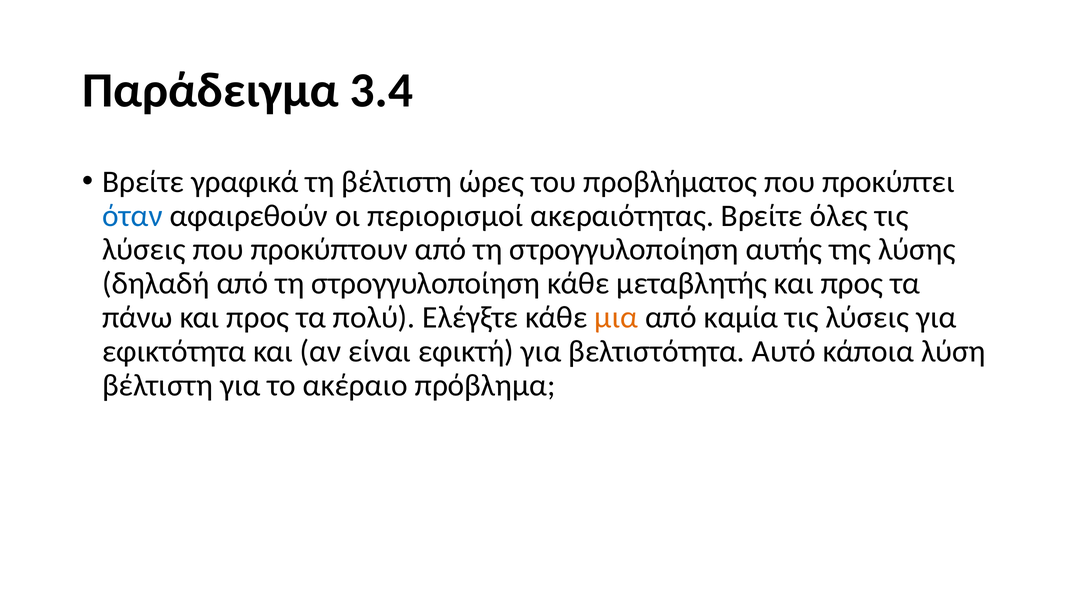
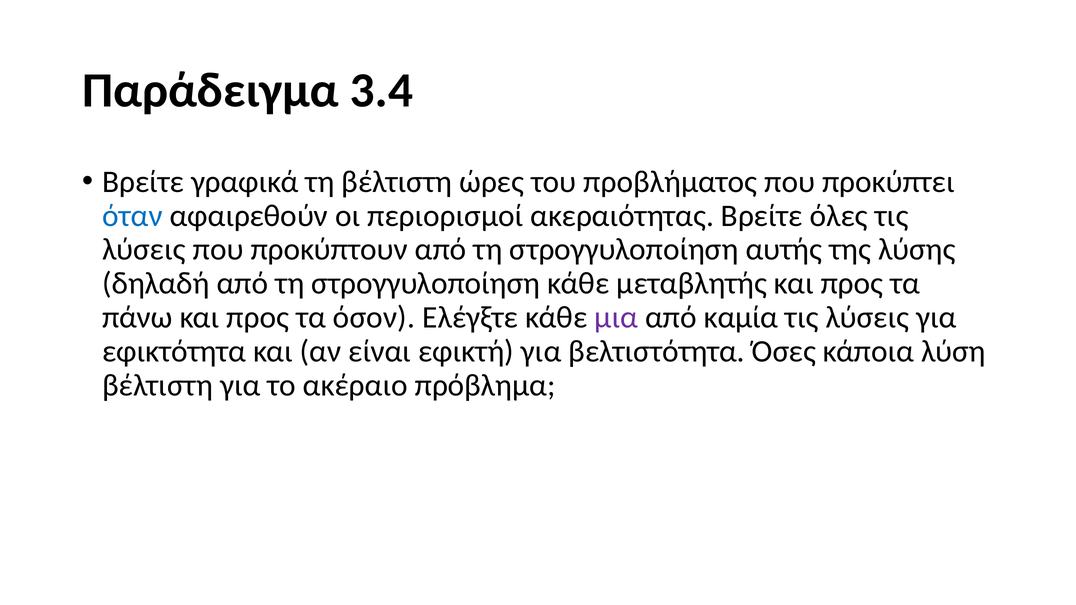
πολύ: πολύ -> όσον (374, 318)
μια colour: orange -> purple (616, 318)
Αυτό: Αυτό -> Όσες (784, 351)
